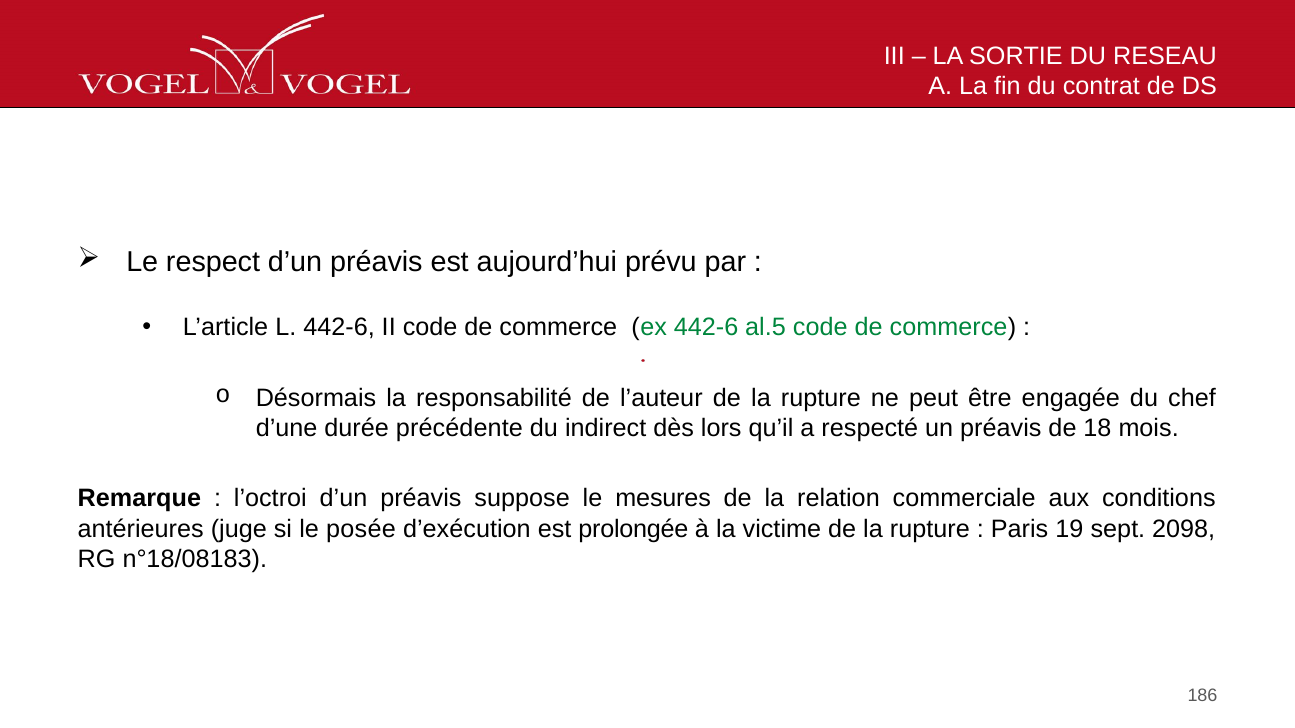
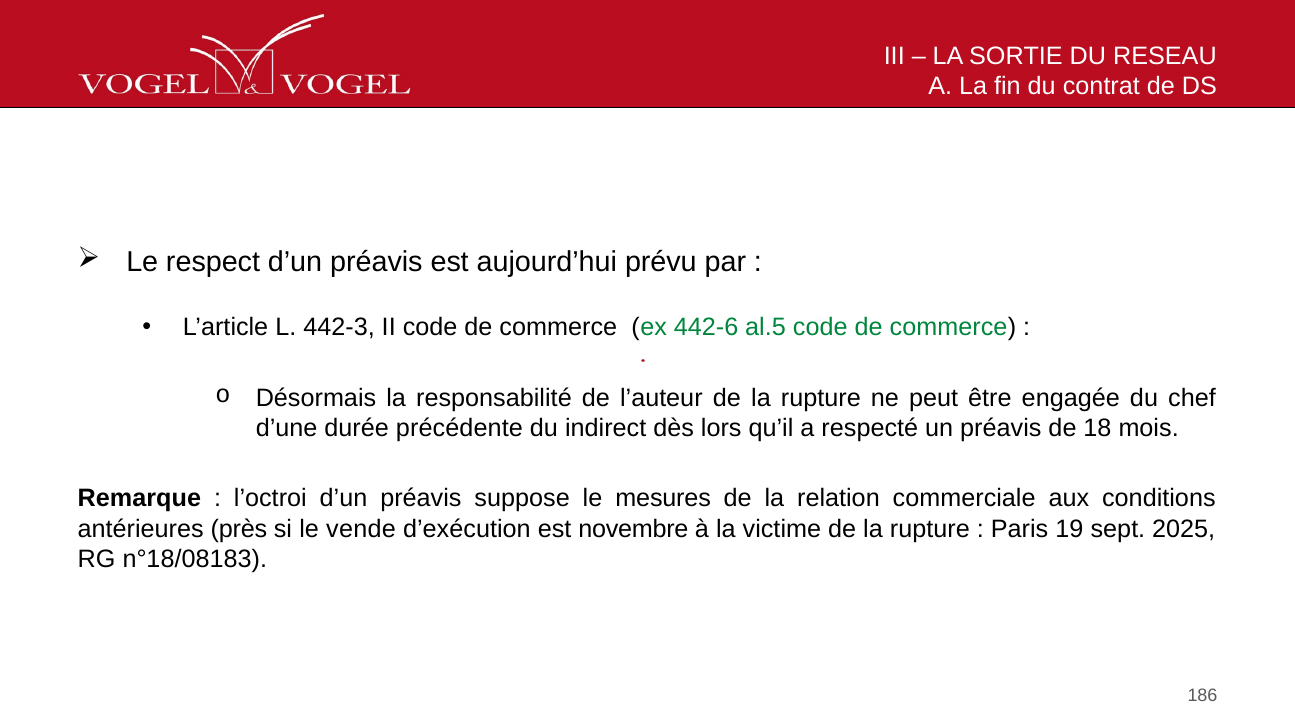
L 442-6: 442-6 -> 442-3 (339, 328)
juge: juge -> près (239, 529)
posée: posée -> vende (361, 529)
prolongée: prolongée -> novembre (633, 529)
2098: 2098 -> 2025 (1184, 529)
